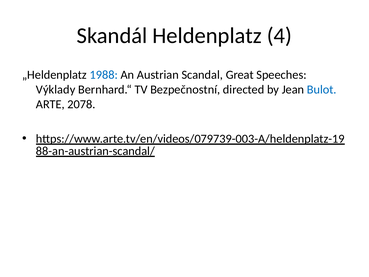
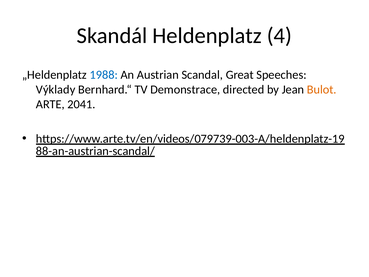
Bezpečnostní: Bezpečnostní -> Demonstrace (185, 89)
Bulot colour: blue -> orange (322, 89)
2078: 2078 -> 2041 (81, 104)
